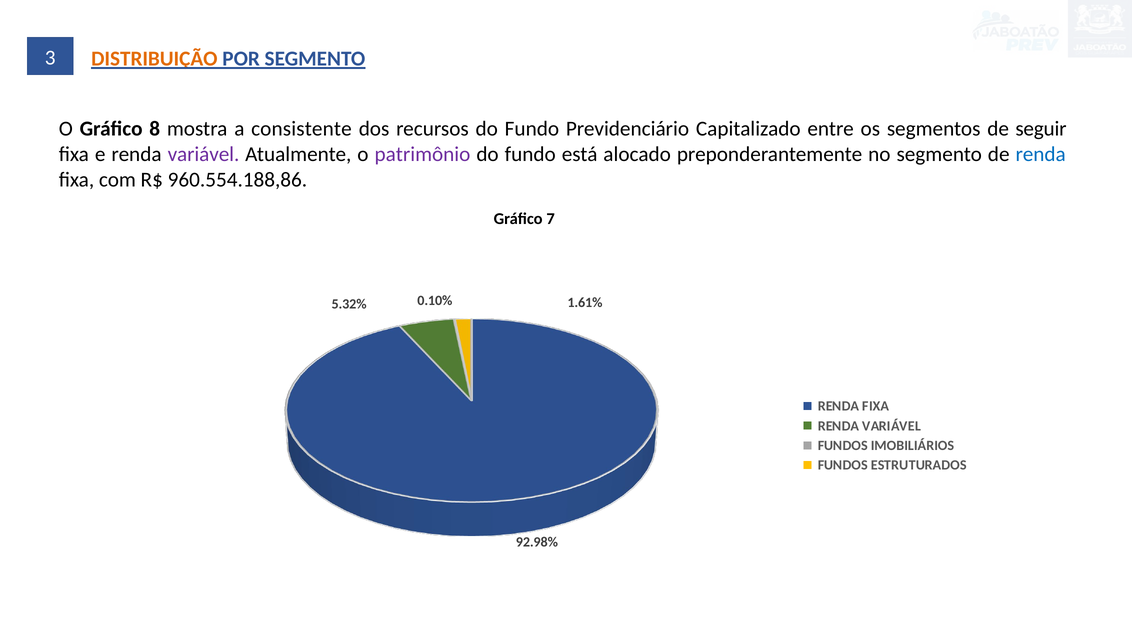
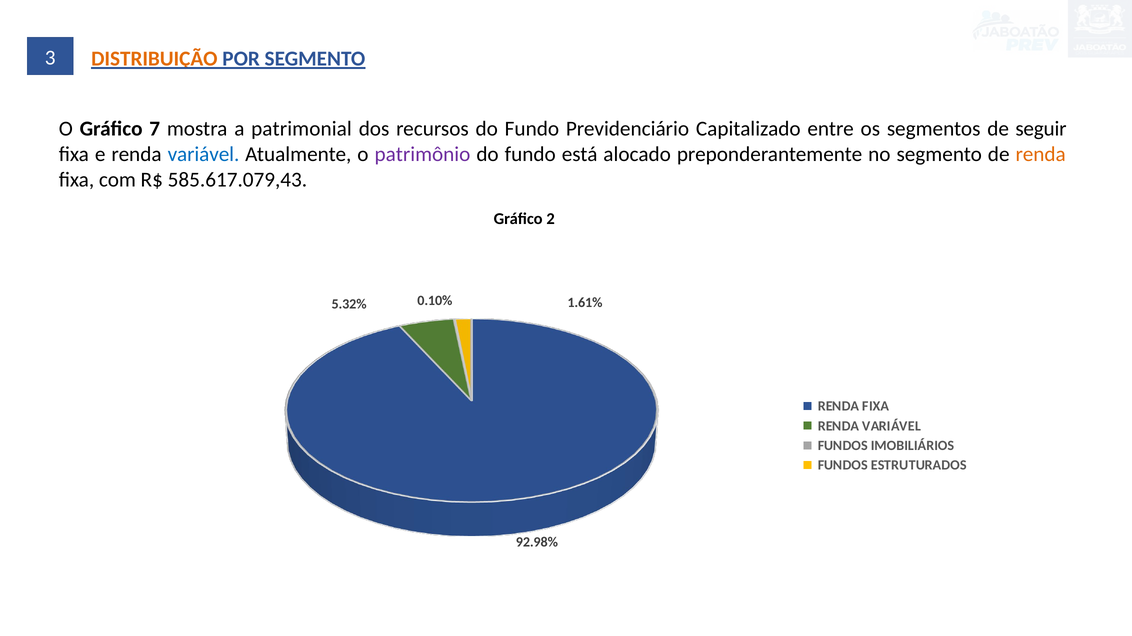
8: 8 -> 7 (155, 129)
consistente: consistente -> patrimonial (301, 129)
variável colour: purple -> blue (203, 155)
renda colour: blue -> orange (1041, 155)
960.554.188,86: 960.554.188,86 -> 585.617.079,43 (237, 180)
7: 7 -> 2 (551, 219)
